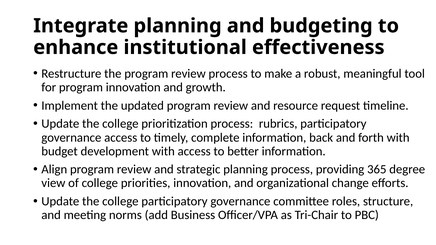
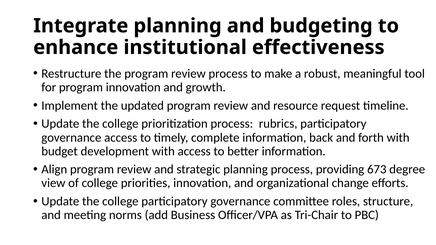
365: 365 -> 673 (377, 170)
